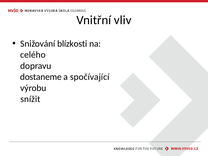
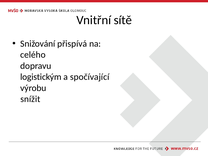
vliv: vliv -> sítě (123, 20)
blízkosti: blízkosti -> přispívá (72, 44)
dostaneme: dostaneme -> logistickým (41, 77)
